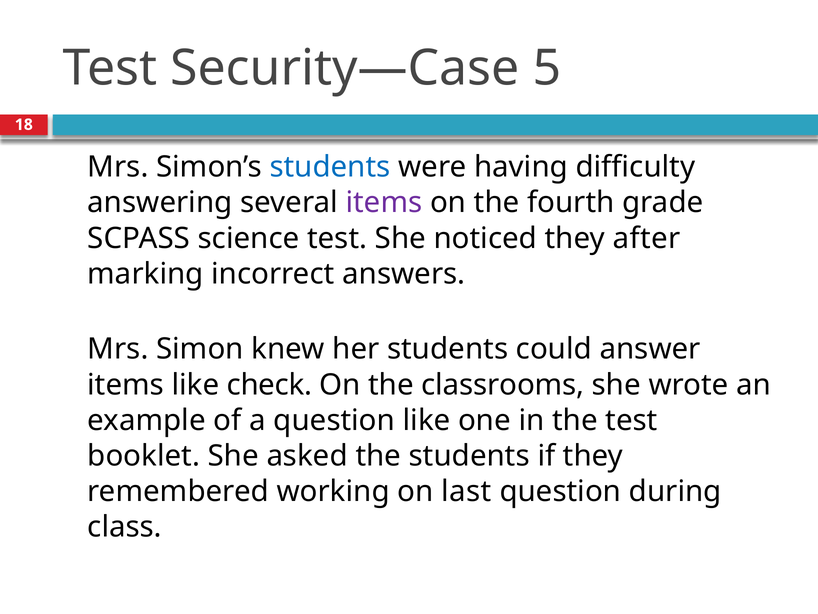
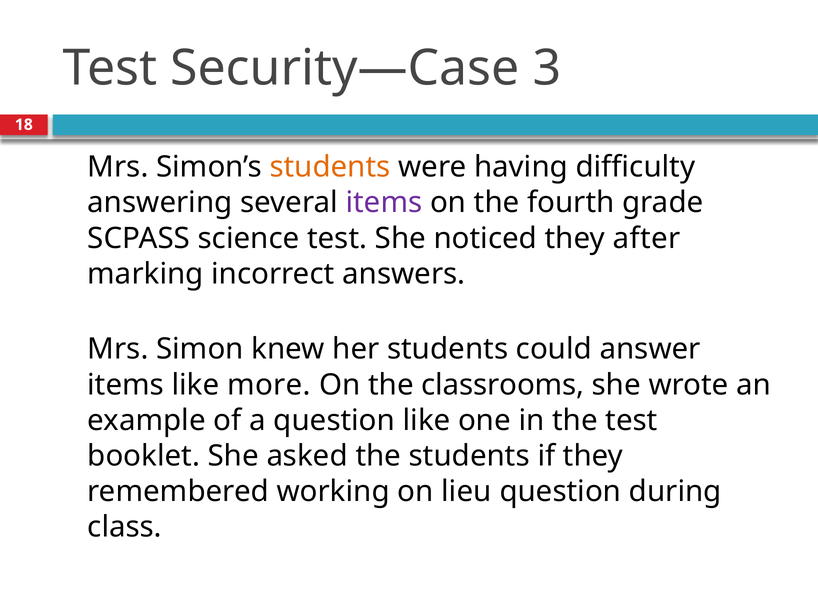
5: 5 -> 3 (547, 68)
students colour: blue -> orange (330, 167)
check: check -> more (269, 384)
last: last -> lieu (466, 491)
